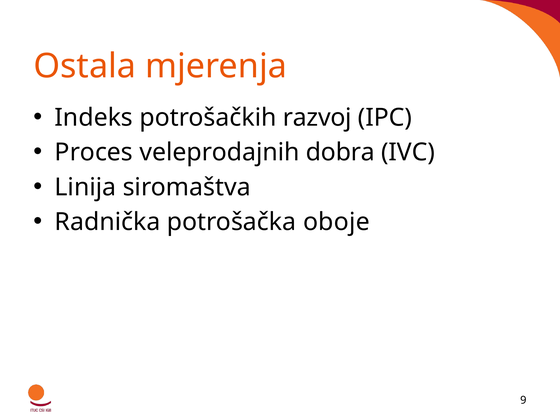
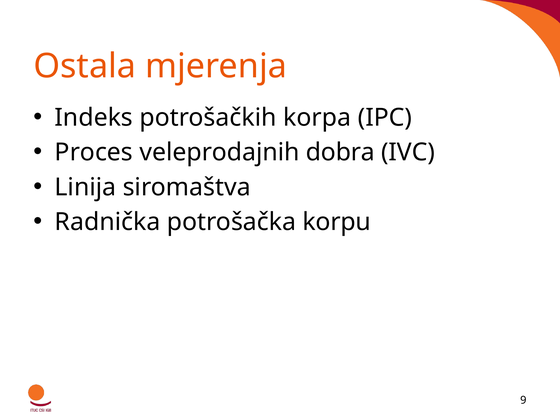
razvoj: razvoj -> korpa (317, 117)
oboje: oboje -> korpu (337, 222)
